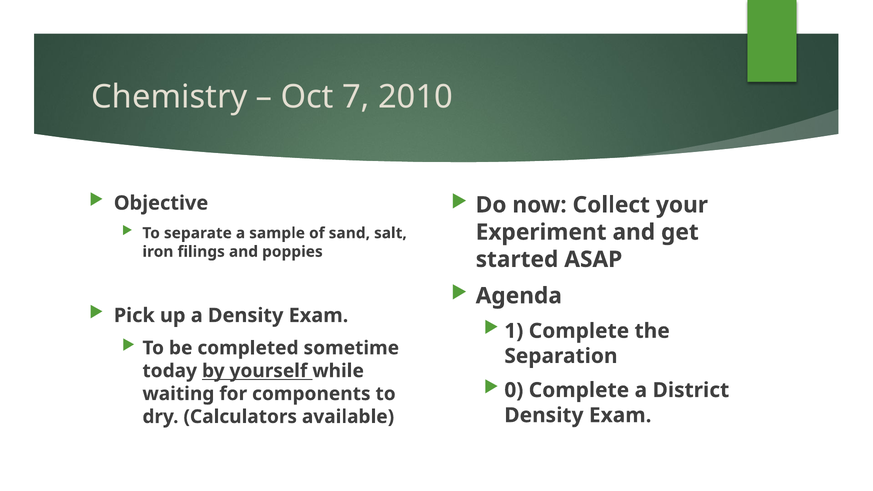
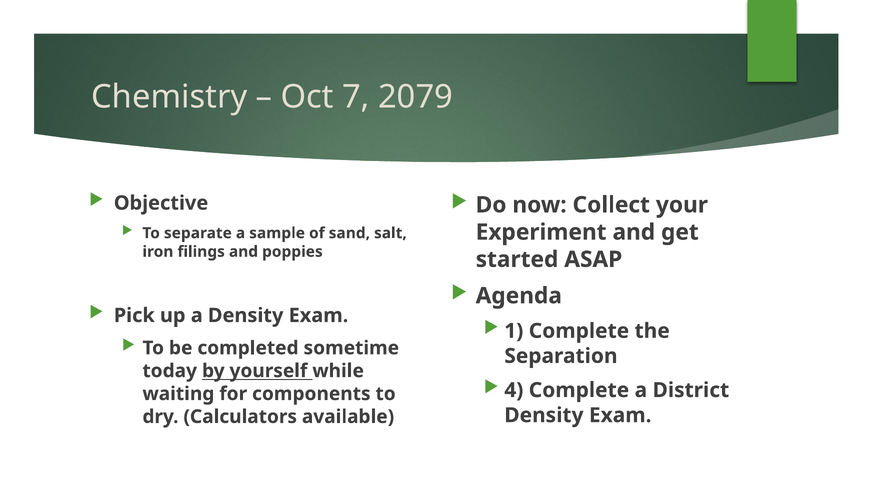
2010: 2010 -> 2079 (416, 97)
0: 0 -> 4 (514, 390)
